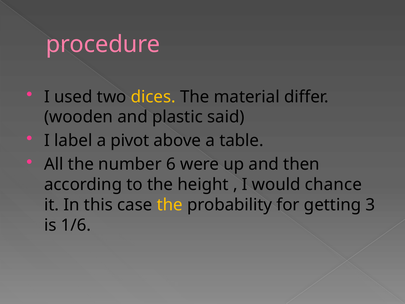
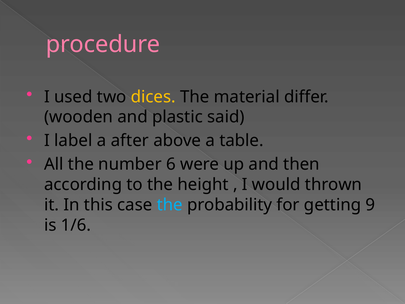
pivot: pivot -> after (130, 141)
chance: chance -> thrown (334, 184)
the colour: yellow -> light blue (170, 205)
3: 3 -> 9 (370, 205)
